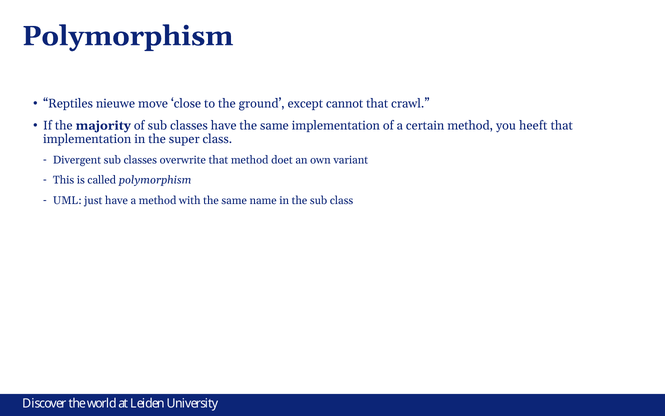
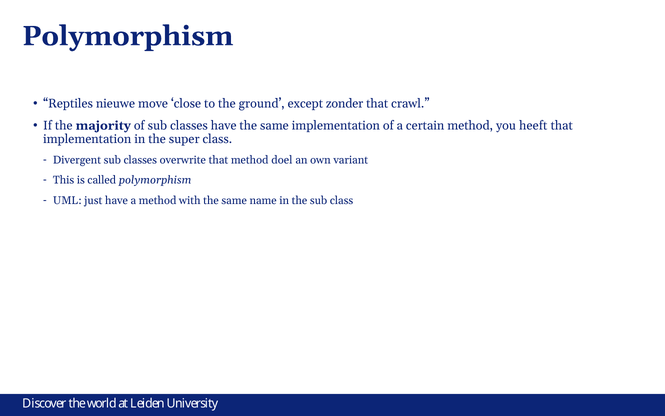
cannot: cannot -> zonder (345, 104)
doet: doet -> doel (282, 160)
